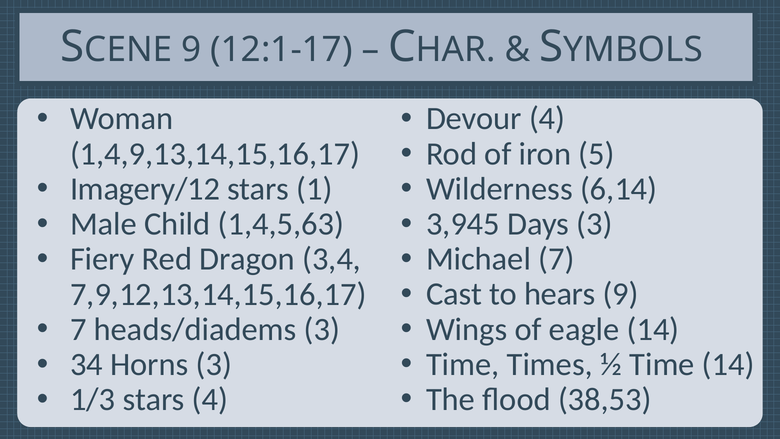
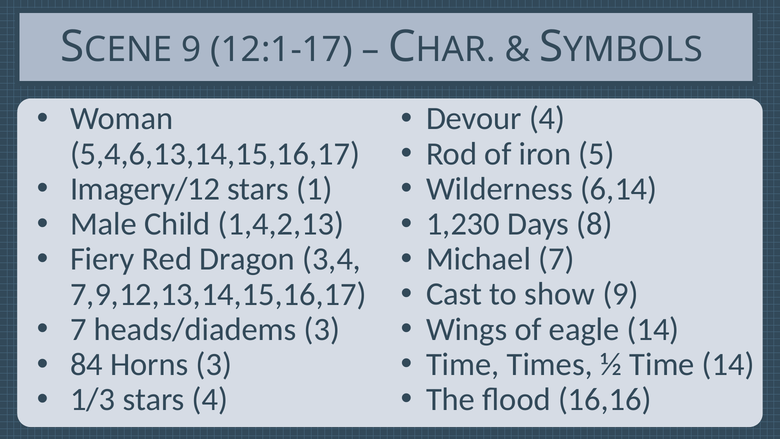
1,4,9,13,14,15,16,17: 1,4,9,13,14,15,16,17 -> 5,4,6,13,14,15,16,17 (215, 154)
3,945: 3,945 -> 1,230 (463, 224)
Days 3: 3 -> 8 (595, 224)
1,4,5,63: 1,4,5,63 -> 1,4,2,13 (281, 224)
hears: hears -> show (560, 294)
34: 34 -> 84 (86, 364)
38,53: 38,53 -> 16,16 (605, 399)
